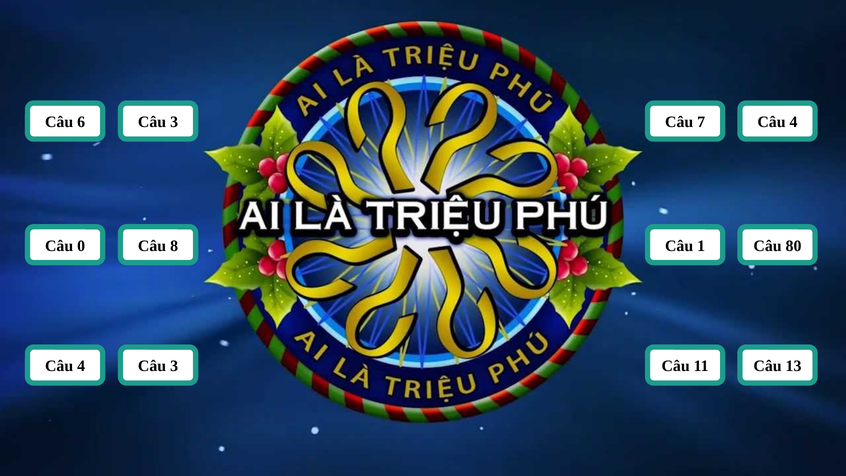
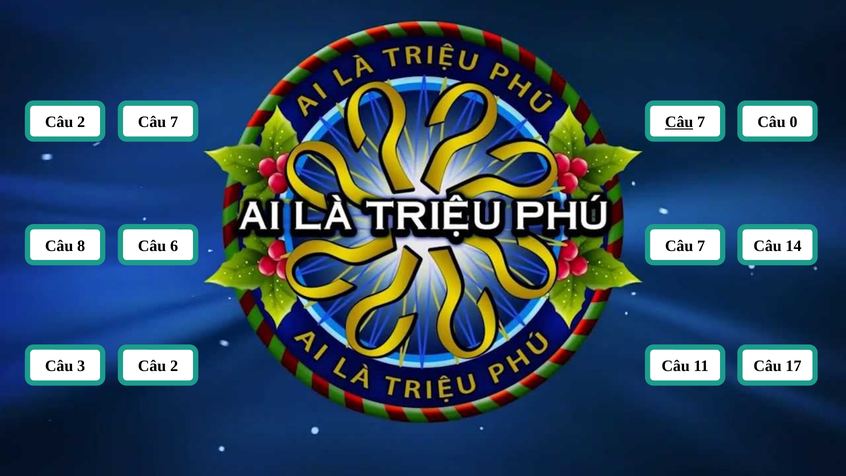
6: 6 -> 2 (81, 122)
3: 3 -> 7 (174, 122)
Câu underline: none -> present (679, 122)
4: 4 -> 0 (794, 122)
0: 0 -> 8 (81, 246)
8: 8 -> 6 (174, 246)
1: 1 -> 7 (701, 246)
80: 80 -> 14 (794, 246)
4: 4 -> 3 (81, 366)
3: 3 -> 2 (174, 366)
13: 13 -> 17 (794, 366)
